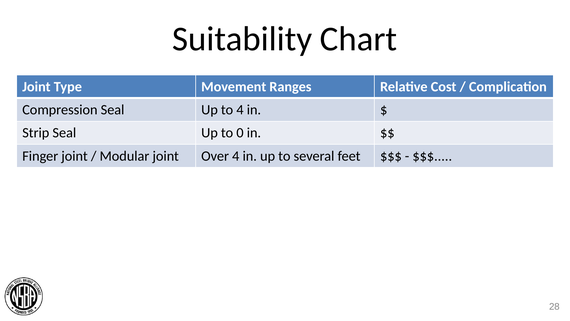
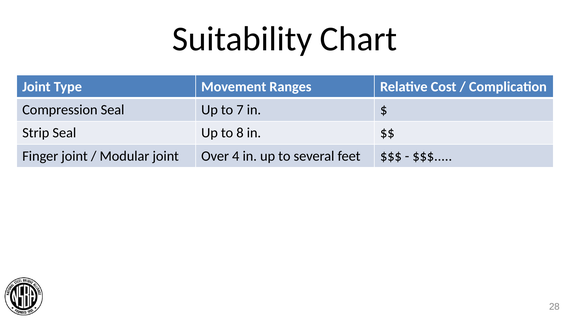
to 4: 4 -> 7 (240, 110)
0: 0 -> 8 (240, 133)
